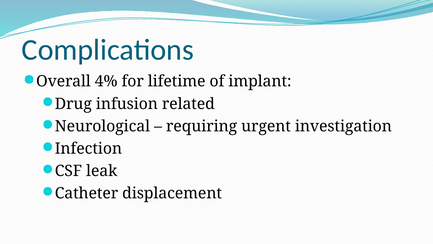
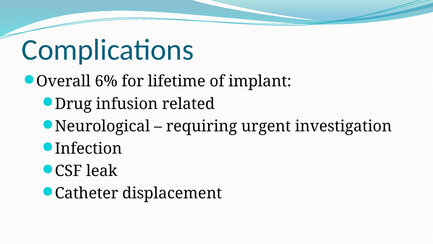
4%: 4% -> 6% (106, 81)
